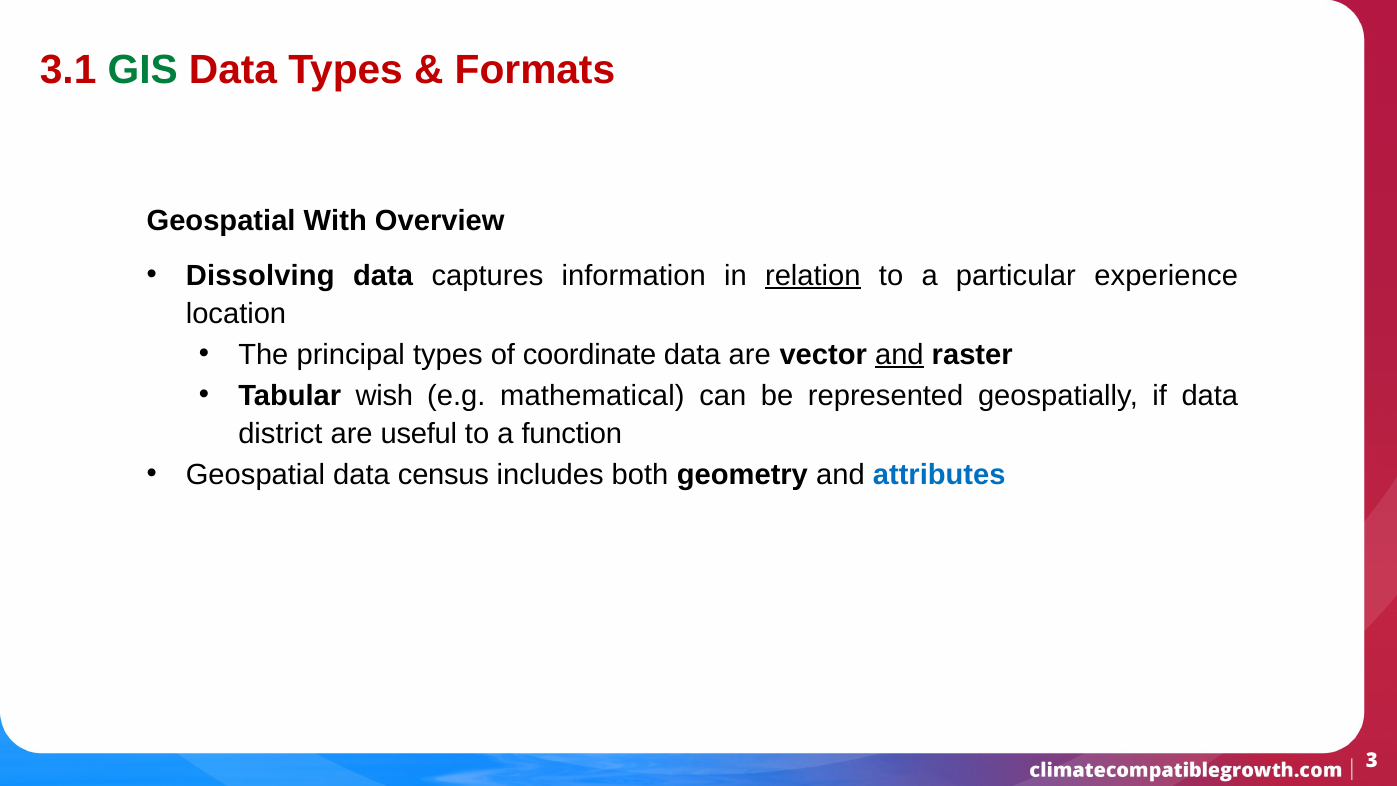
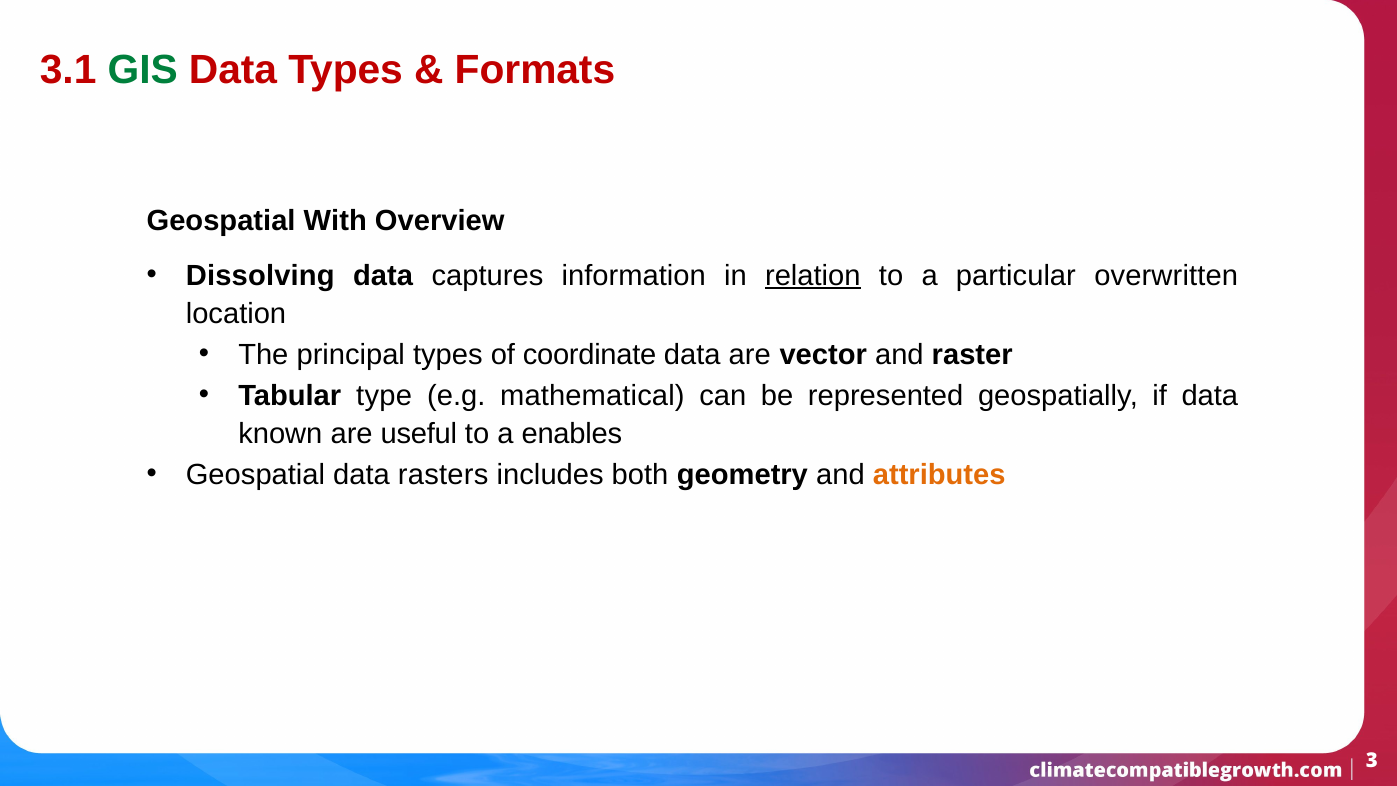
experience: experience -> overwritten (1166, 275)
and underline: present -> none (899, 355)
wish: wish -> type (384, 396)
district: district -> known (280, 434)
function: function -> enables (572, 434)
census: census -> rasters (443, 475)
attributes colour: blue -> orange (939, 475)
